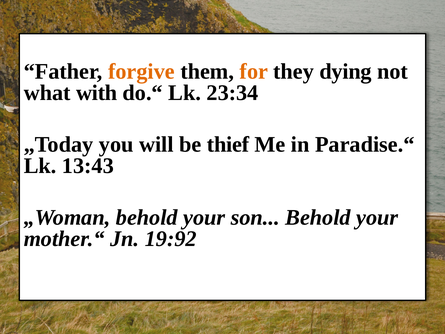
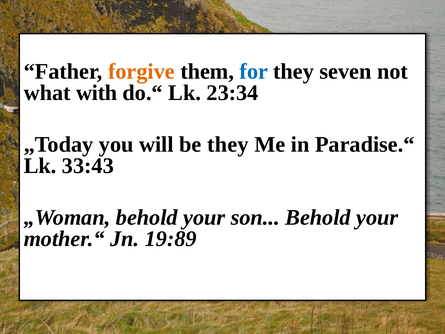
for colour: orange -> blue (254, 71)
dying: dying -> seven (345, 71)
be thief: thief -> they (228, 144)
13:43: 13:43 -> 33:43 (88, 166)
19:92: 19:92 -> 19:89 (171, 239)
